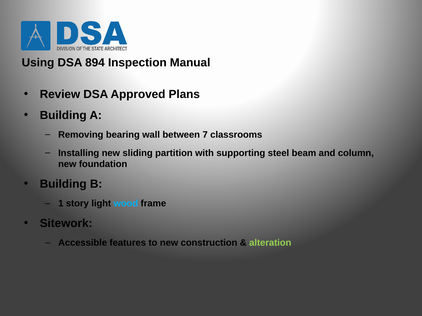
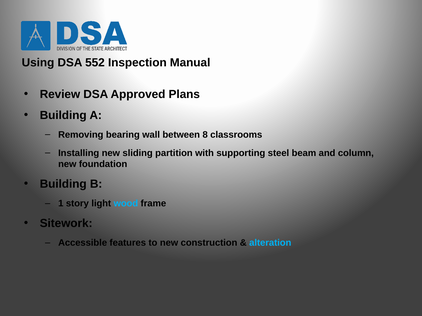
894: 894 -> 552 (95, 63)
7: 7 -> 8 (205, 135)
alteration colour: light green -> light blue (270, 243)
